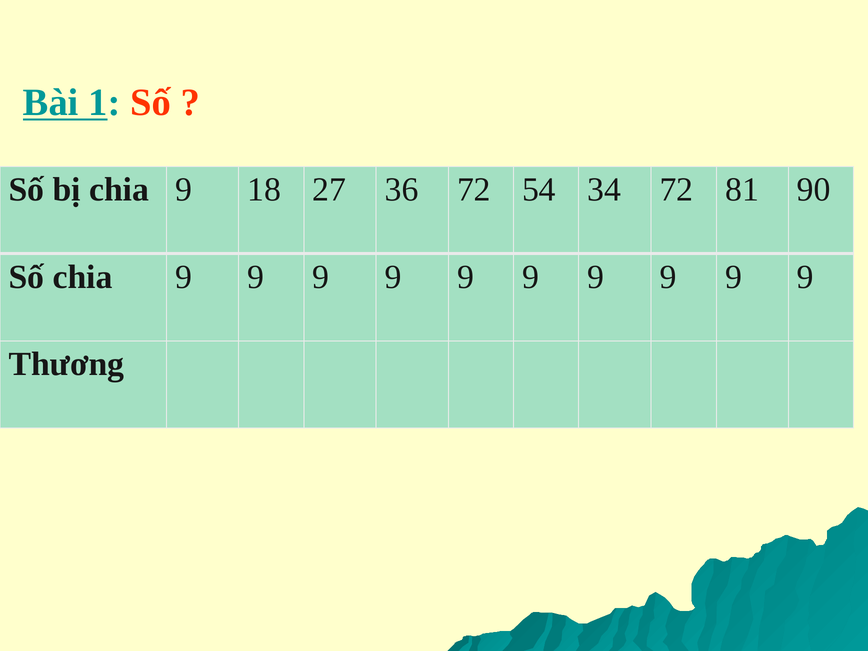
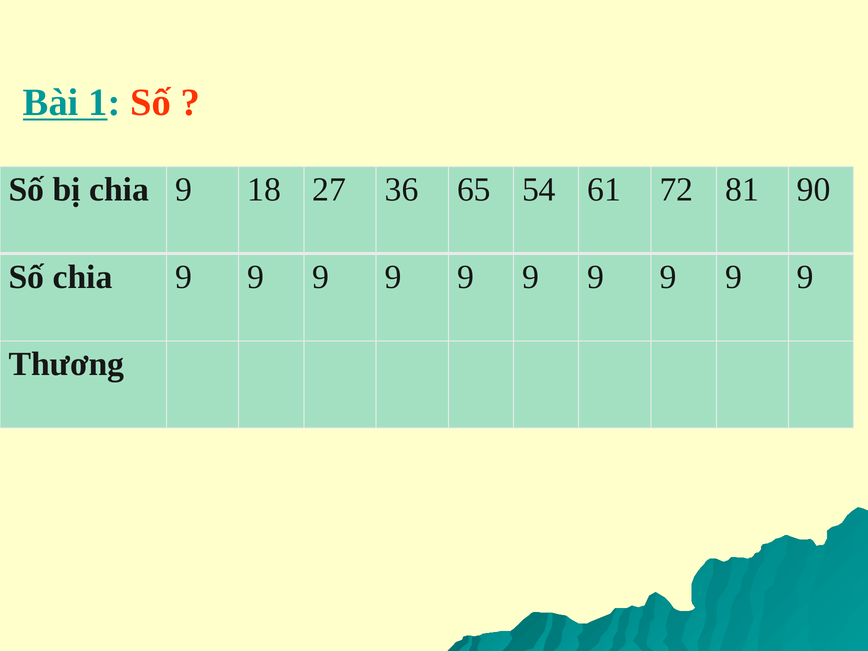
36 72: 72 -> 65 (474, 190)
34: 34 -> 61 (604, 190)
